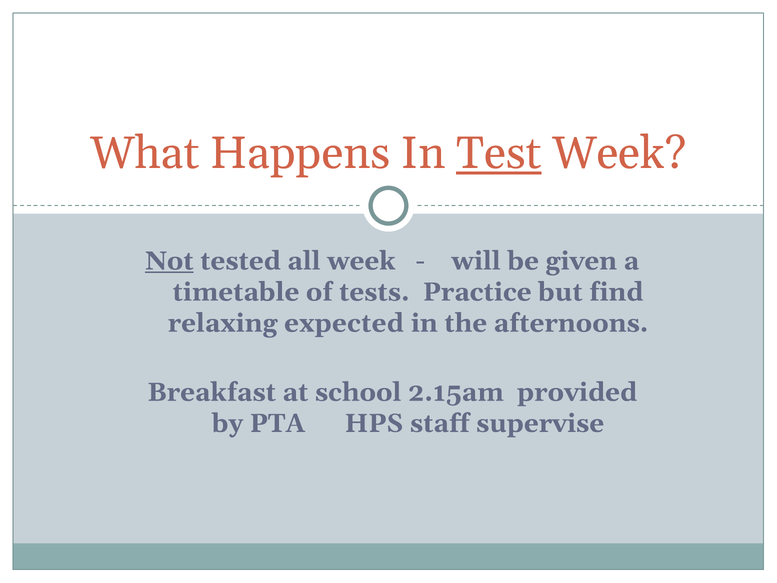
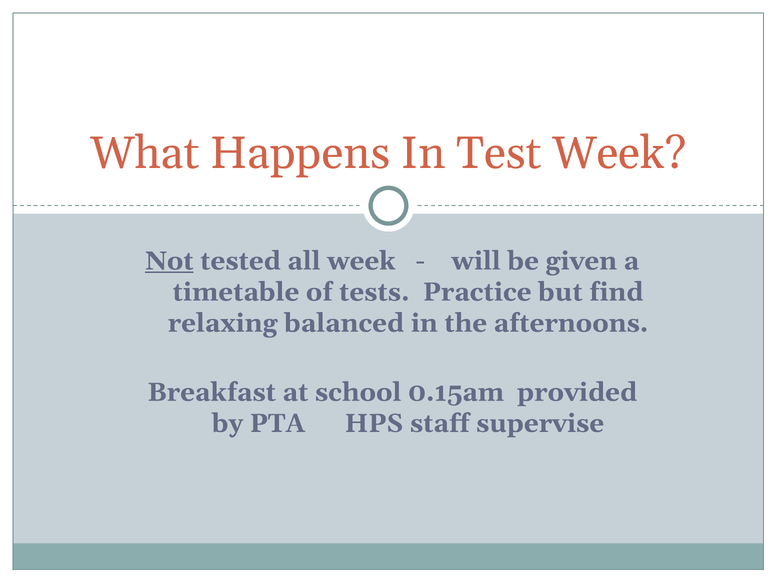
Test underline: present -> none (499, 153)
expected: expected -> balanced (344, 323)
2.15am: 2.15am -> 0.15am (456, 392)
